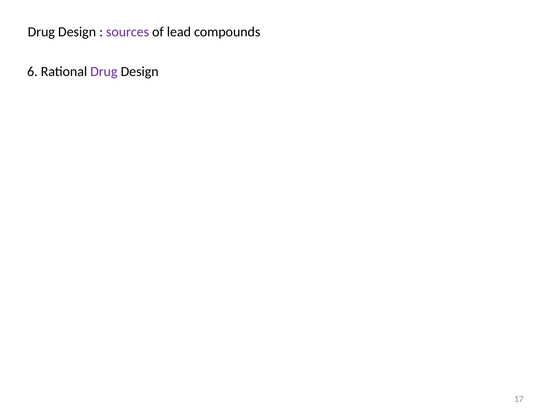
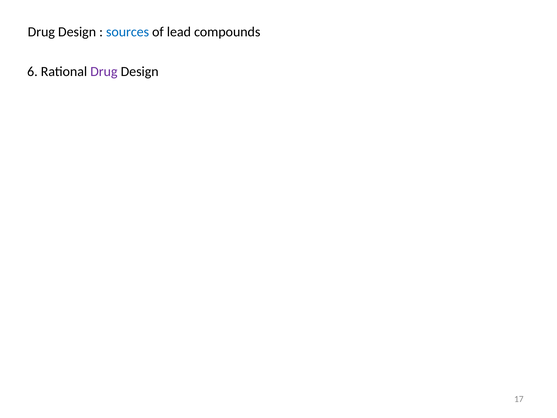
sources colour: purple -> blue (128, 32)
